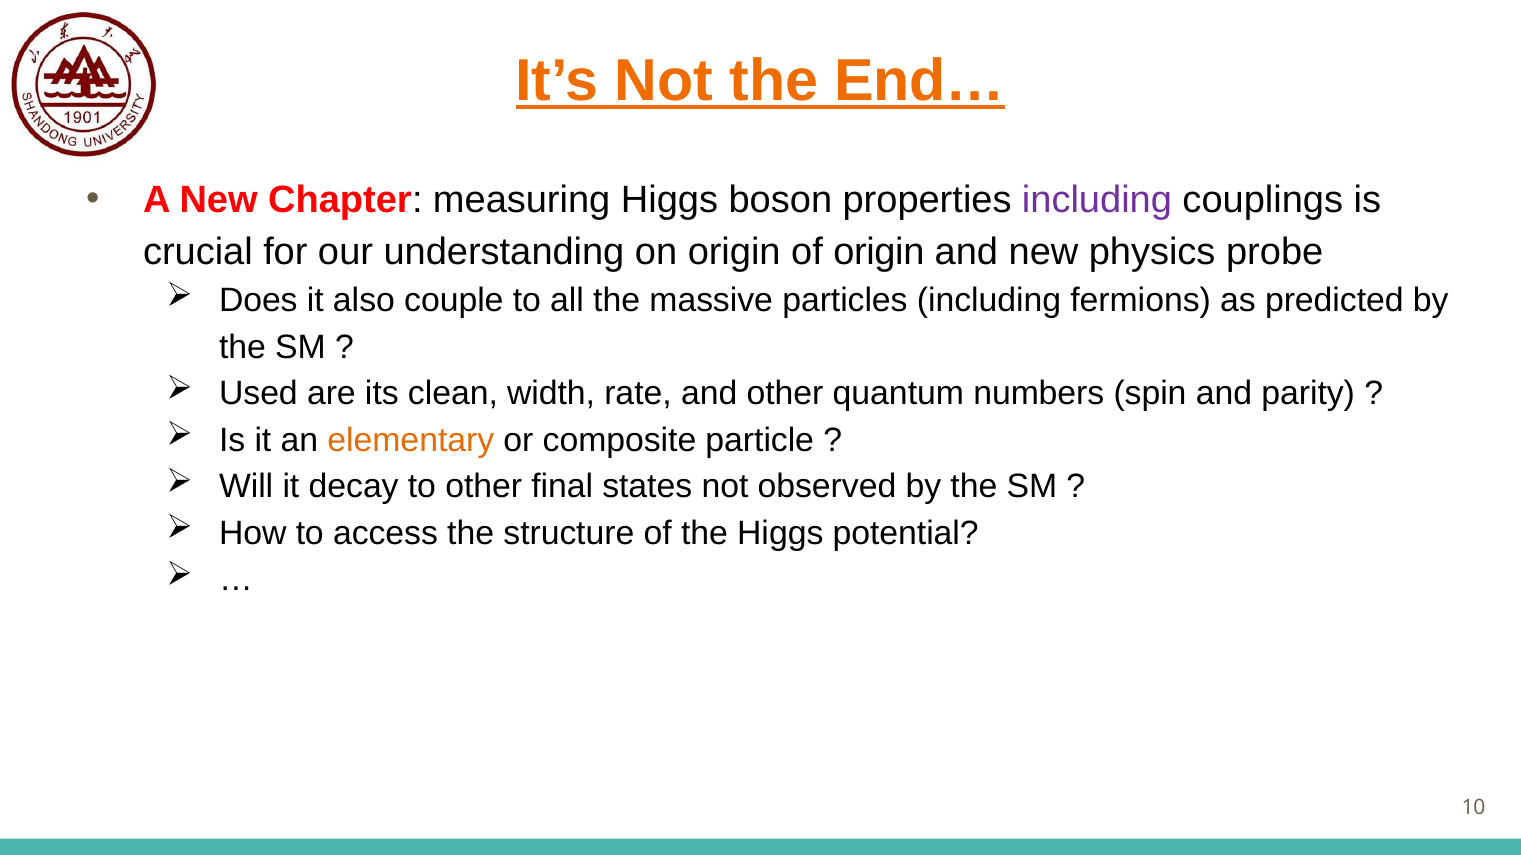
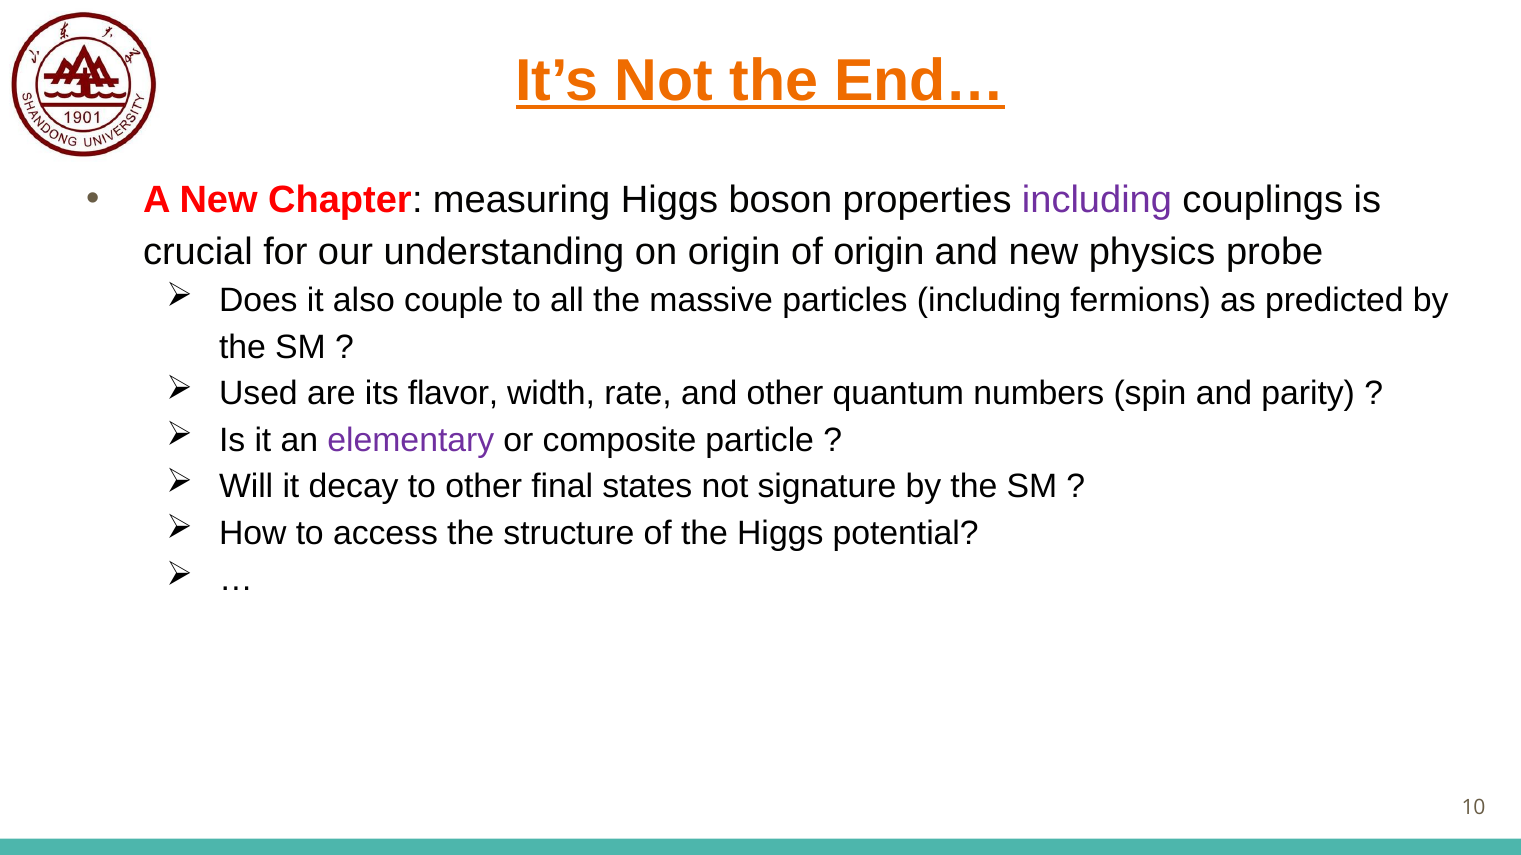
clean: clean -> flavor (453, 394)
elementary colour: orange -> purple (411, 440)
observed: observed -> signature (827, 487)
